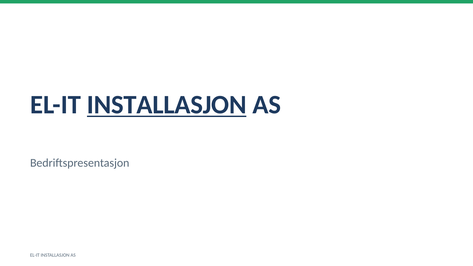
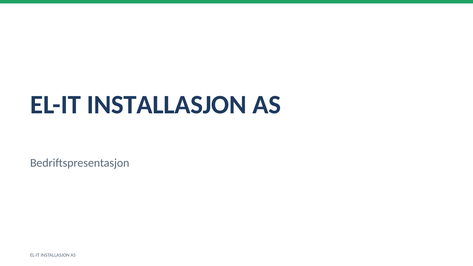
INSTALLASJON underline: present -> none (167, 105)
